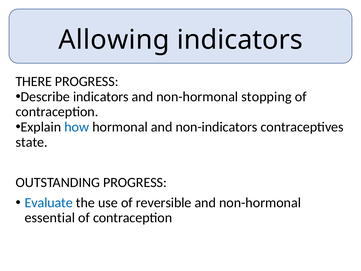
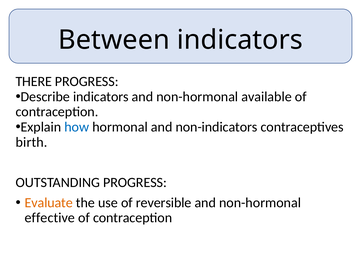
Allowing: Allowing -> Between (114, 40)
stopping: stopping -> available (267, 97)
state: state -> birth (32, 142)
Evaluate colour: blue -> orange (49, 202)
essential: essential -> effective (50, 218)
